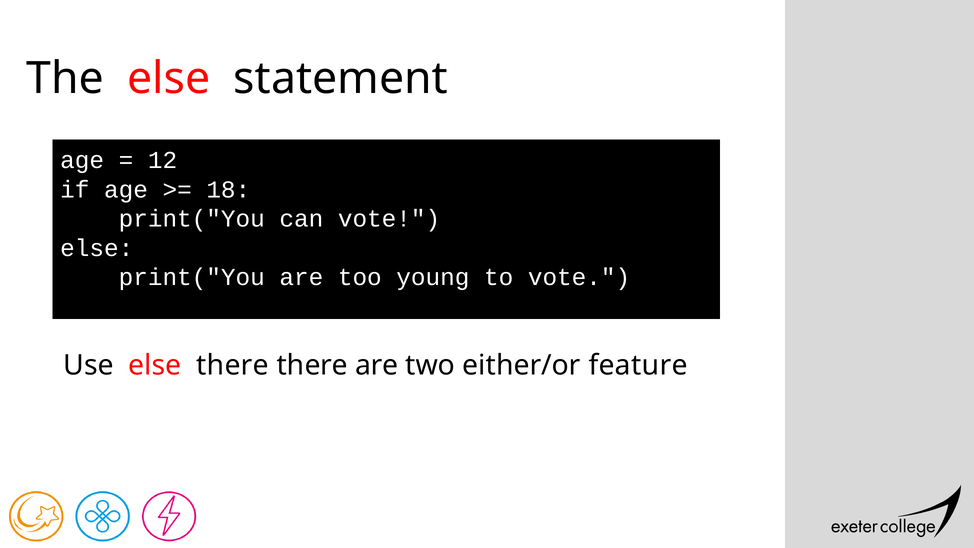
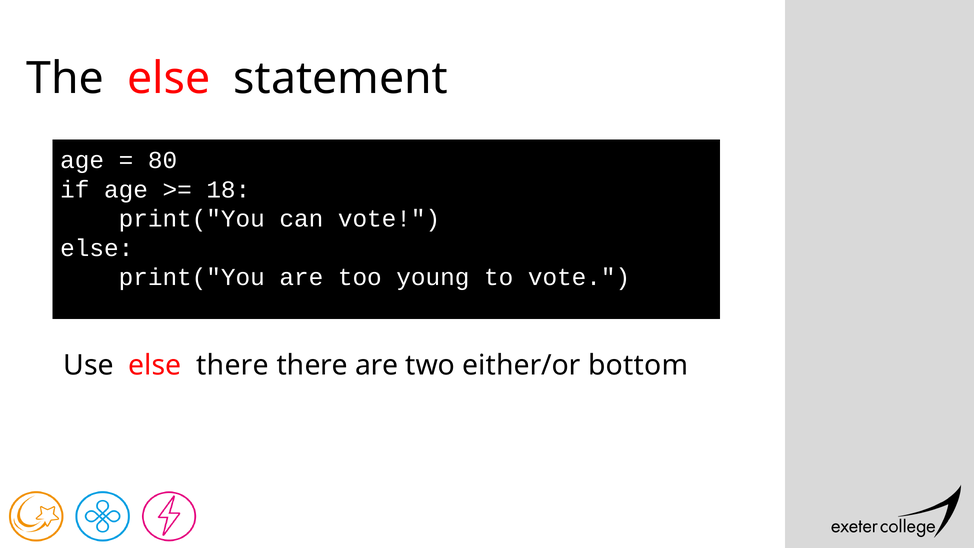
12: 12 -> 80 (163, 160)
feature: feature -> bottom (638, 365)
